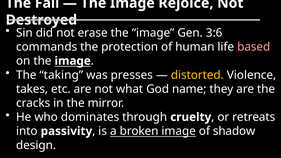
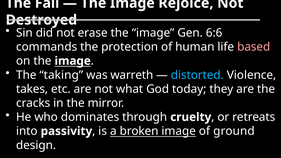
3:6: 3:6 -> 6:6 (214, 33)
presses: presses -> warreth (132, 75)
distorted colour: yellow -> light blue (197, 75)
name: name -> today (189, 89)
shadow: shadow -> ground (234, 131)
